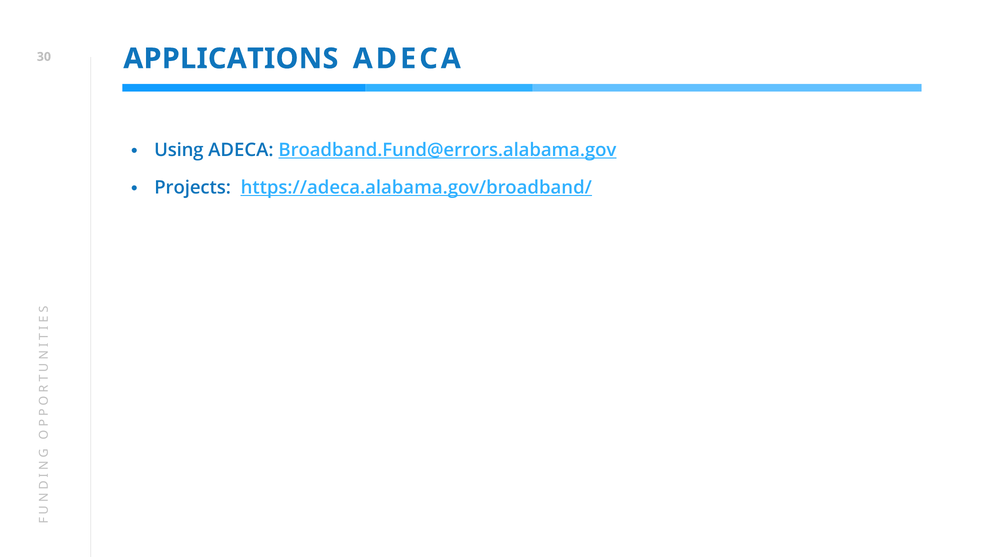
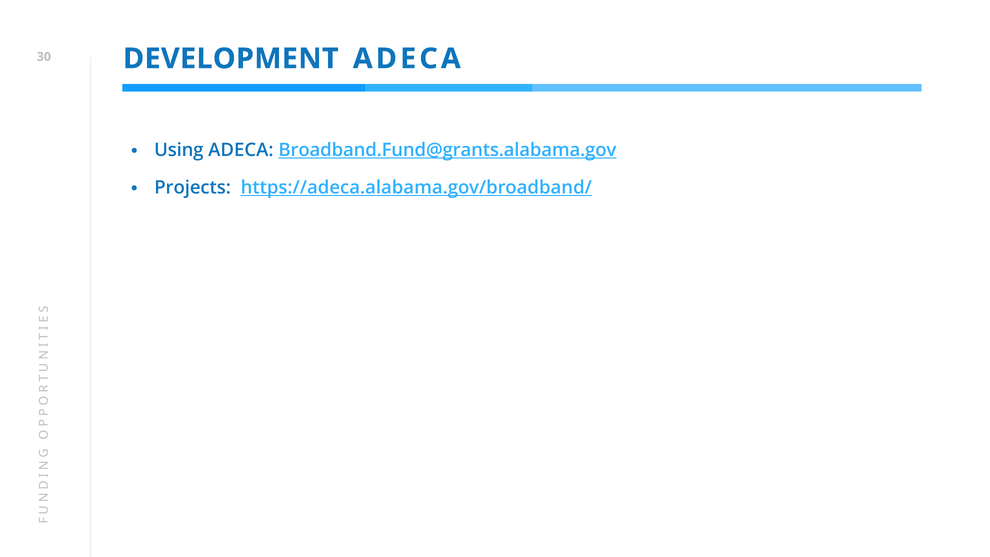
APPLICATIONS: APPLICATIONS -> DEVELOPMENT (231, 59)
Broadband.Fund@errors.alabama.gov: Broadband.Fund@errors.alabama.gov -> Broadband.Fund@grants.alabama.gov (447, 150)
